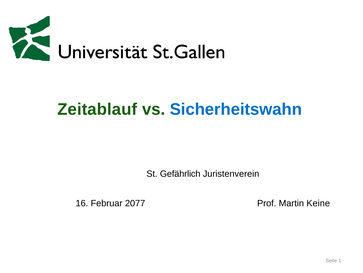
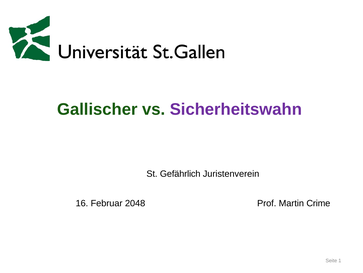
Zeitablauf: Zeitablauf -> Gallischer (97, 109)
Sicherheitswahn colour: blue -> purple (236, 109)
2077: 2077 -> 2048 (135, 203)
Keine: Keine -> Crime (318, 203)
